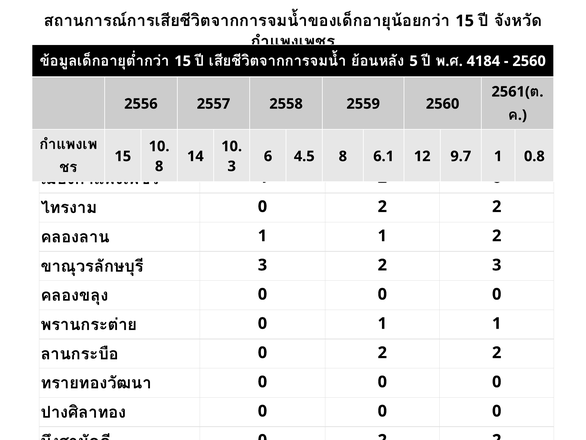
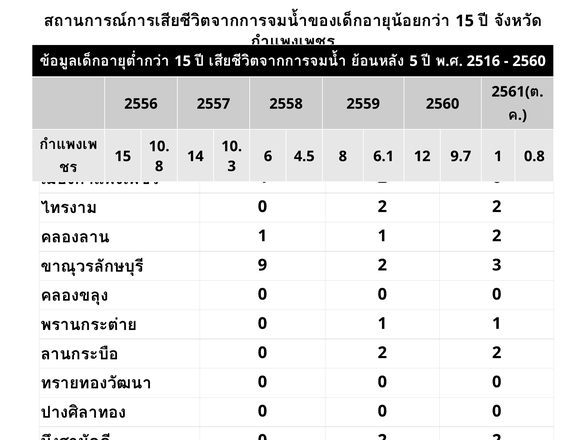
4184: 4184 -> 2516 (483, 61)
3: 3 -> 9 (262, 265)
